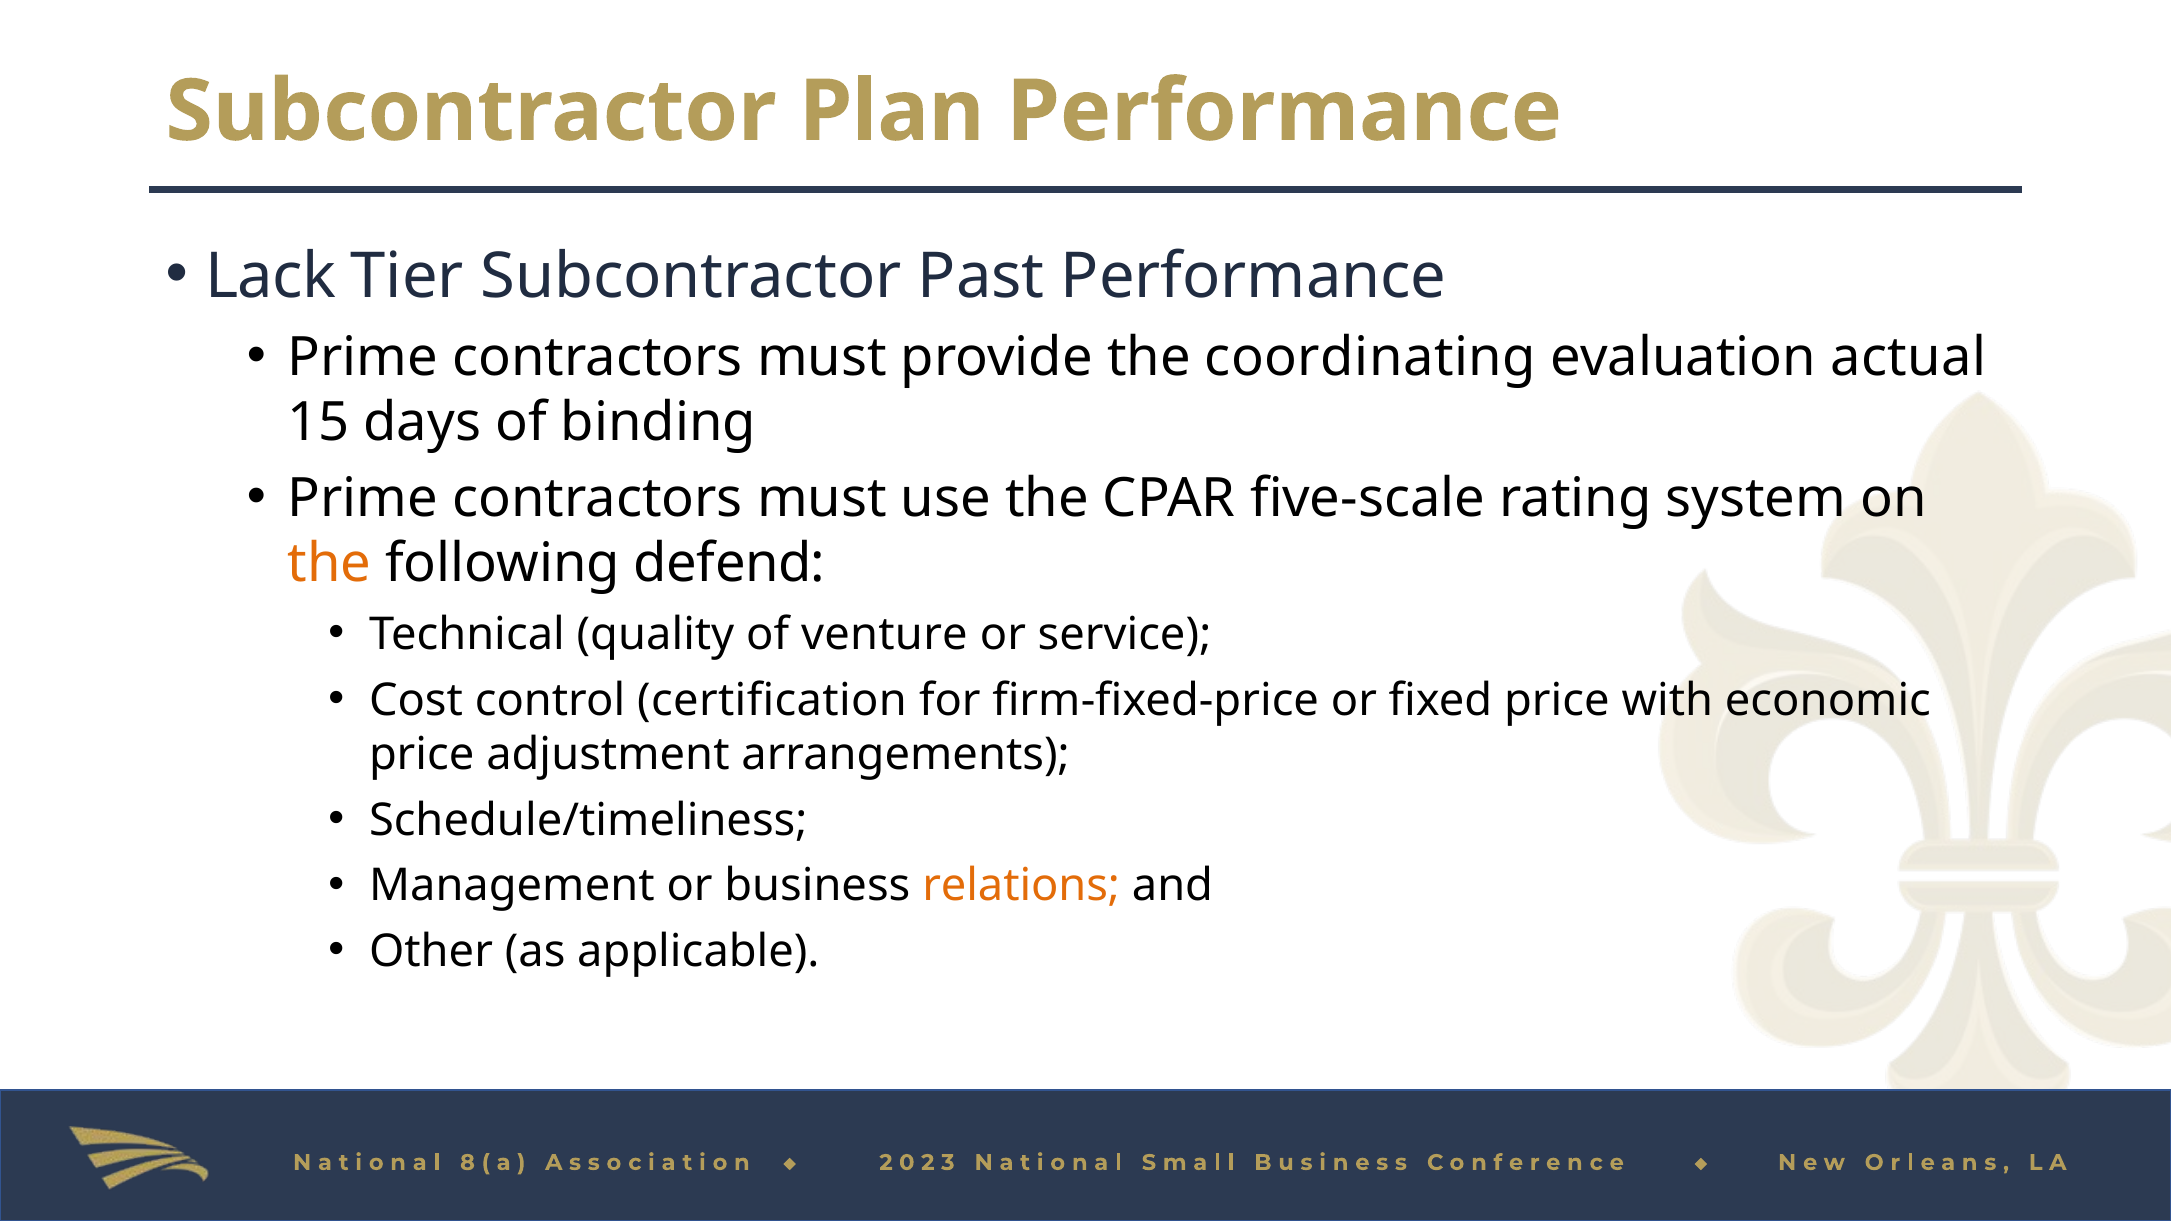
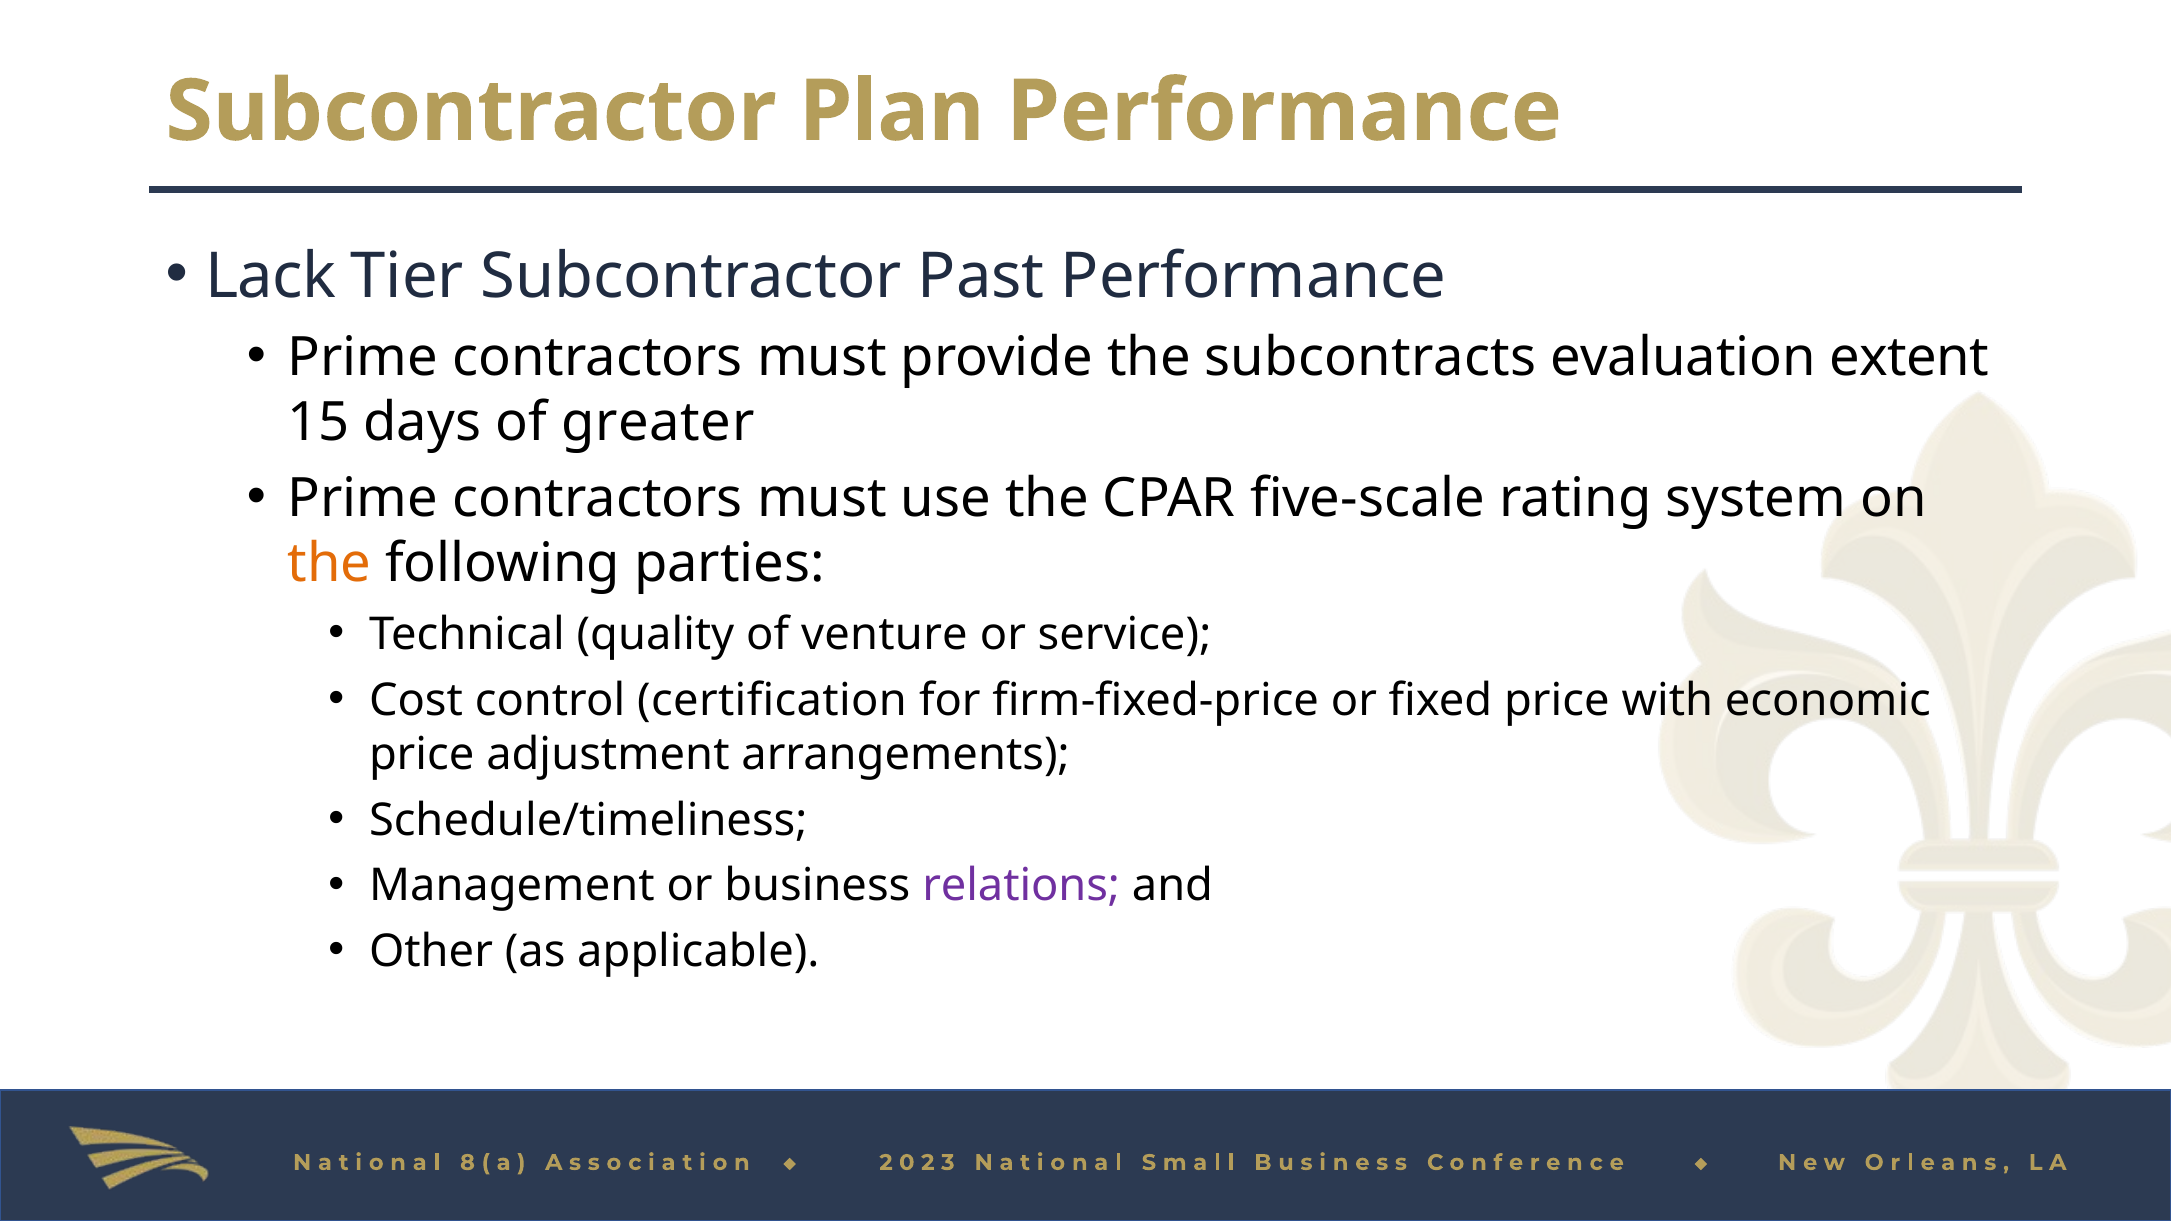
coordinating: coordinating -> subcontracts (1371, 357)
actual: actual -> extent (1909, 357)
binding: binding -> greater (658, 423)
defend: defend -> parties (730, 564)
relations colour: orange -> purple (1021, 886)
